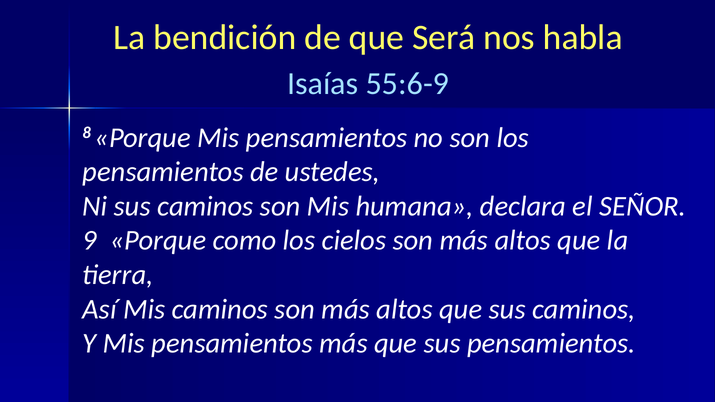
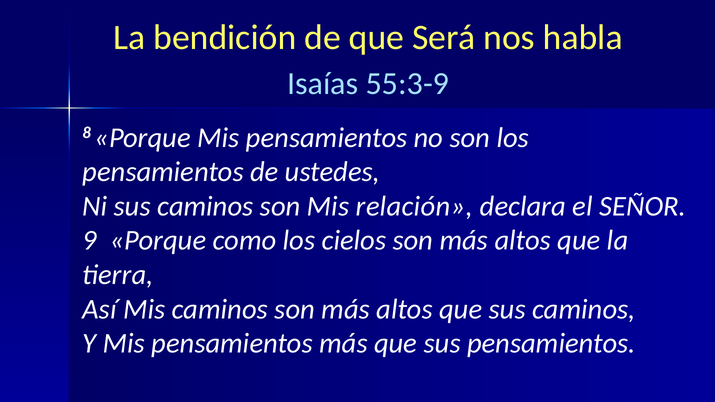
55:6-9: 55:6-9 -> 55:3-9 (407, 84)
humana: humana -> relación (414, 206)
